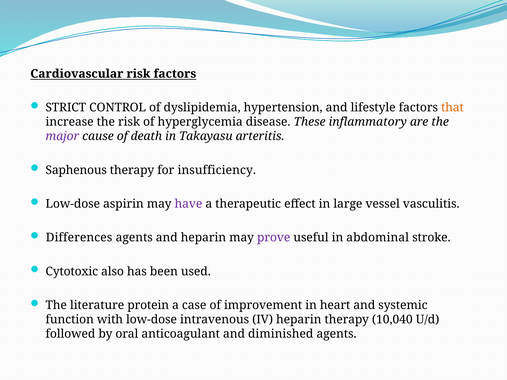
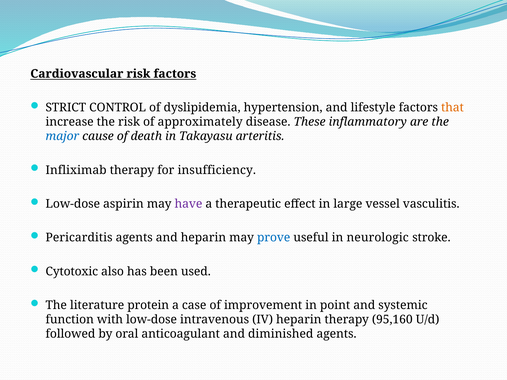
hyperglycemia: hyperglycemia -> approximately (200, 122)
major colour: purple -> blue (62, 136)
Saphenous: Saphenous -> Infliximab (76, 170)
Differences: Differences -> Pericarditis (79, 238)
prove colour: purple -> blue (274, 238)
abdominal: abdominal -> neurologic (378, 238)
heart: heart -> point (335, 305)
10,040: 10,040 -> 95,160 (392, 320)
